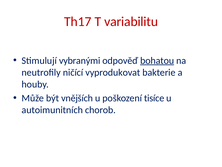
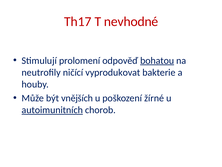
variabilitu: variabilitu -> nevhodné (131, 21)
vybranými: vybranými -> prolomení (80, 60)
tisíce: tisíce -> žírné (154, 98)
autoimunitních underline: none -> present (52, 110)
